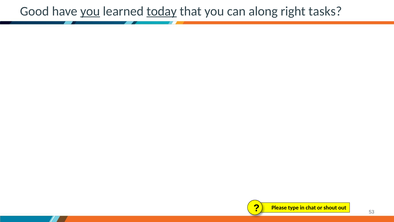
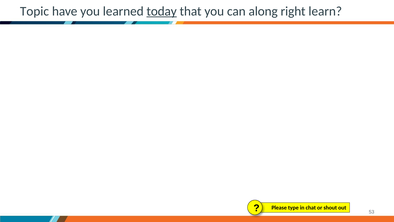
Good: Good -> Topic (34, 11)
you underline: present -> none (90, 11)
tasks: tasks -> learn (325, 11)
